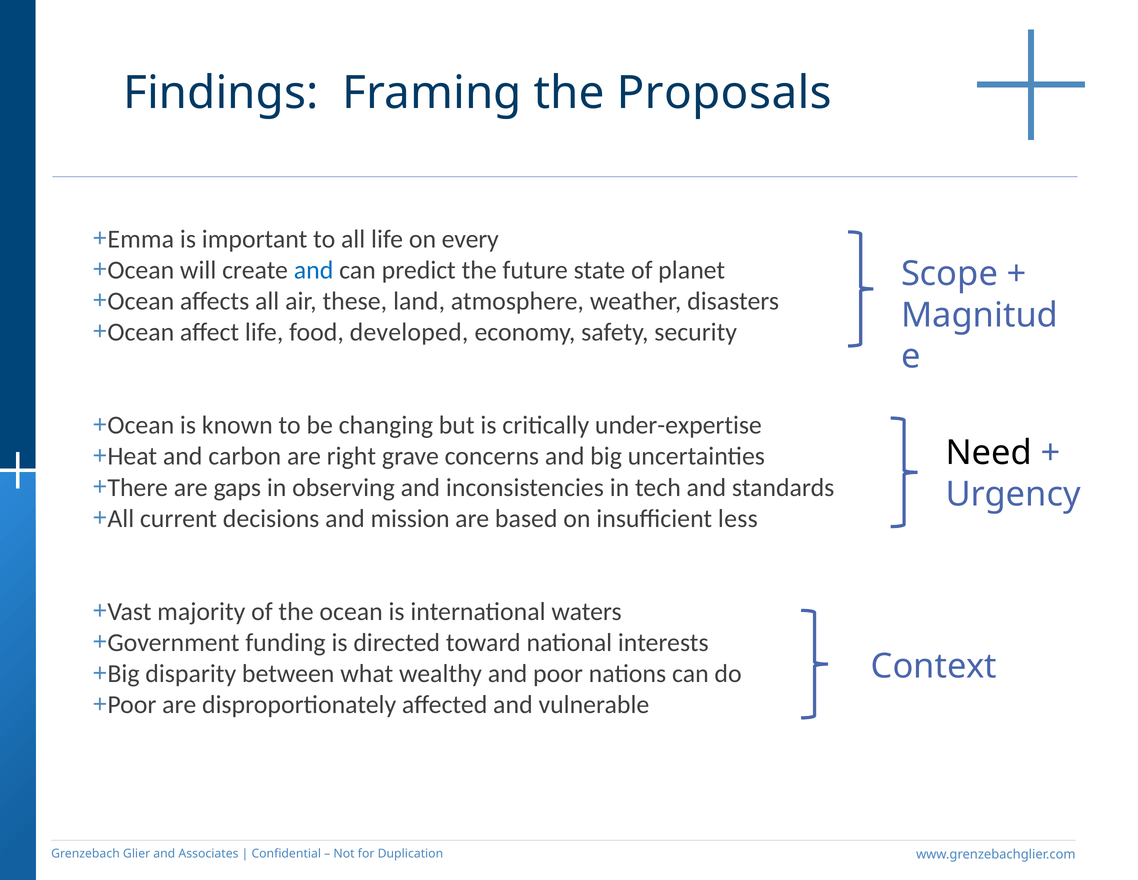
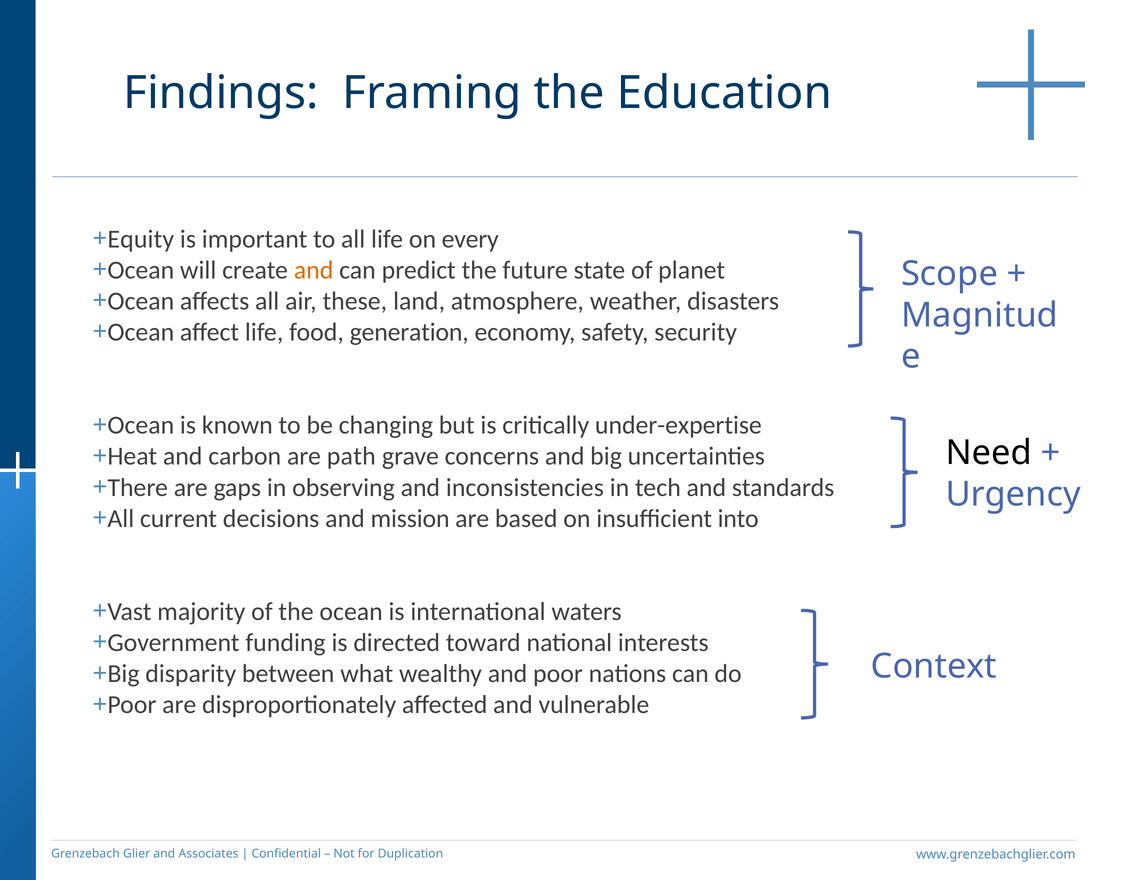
Proposals: Proposals -> Education (724, 93)
Emma: Emma -> Equity (141, 239)
and colour: blue -> orange (314, 270)
developed: developed -> generation (409, 332)
right: right -> path (351, 456)
less: less -> into (738, 518)
